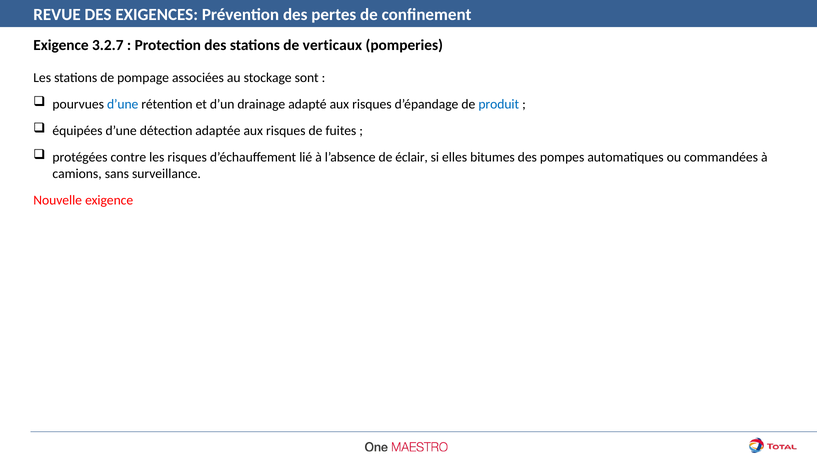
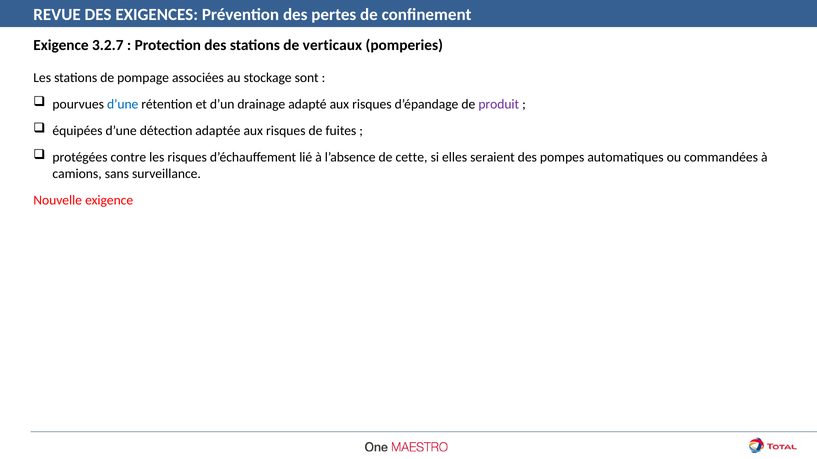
produit colour: blue -> purple (499, 104)
éclair: éclair -> cette (412, 157)
bitumes: bitumes -> seraient (492, 157)
